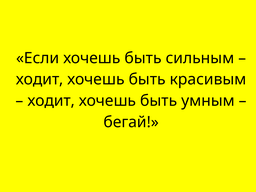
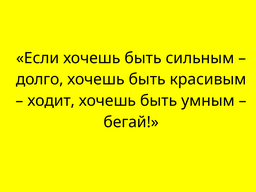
ходит: ходит -> долго (40, 79)
